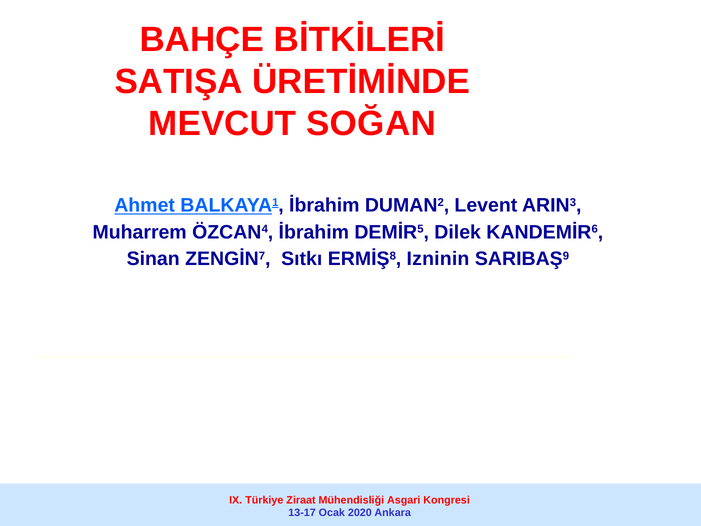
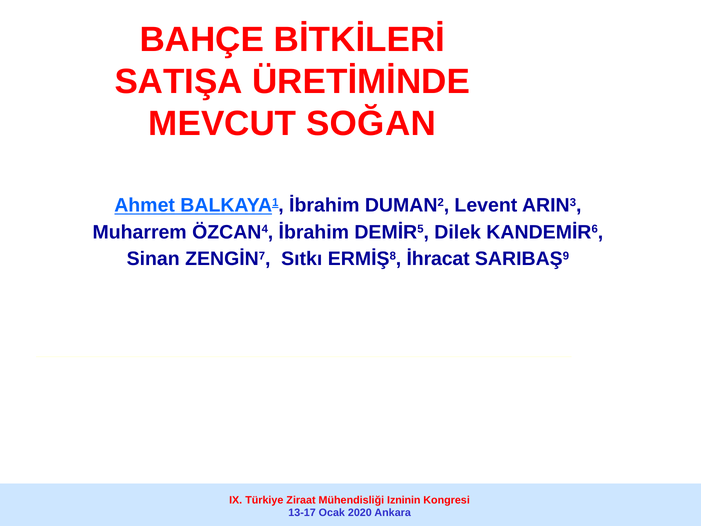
Izninin: Izninin -> İhracat (438, 259)
Asgari: Asgari -> Izninin (404, 500)
